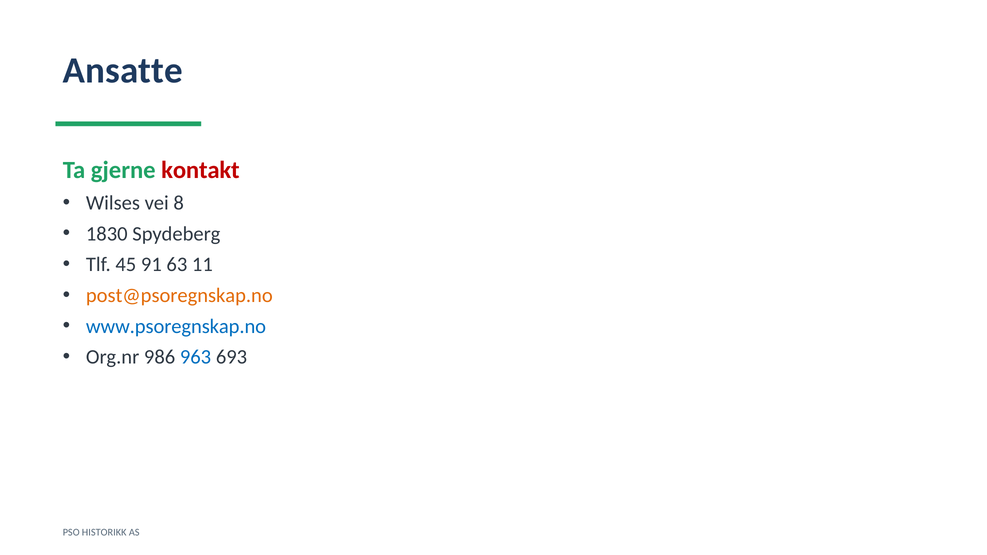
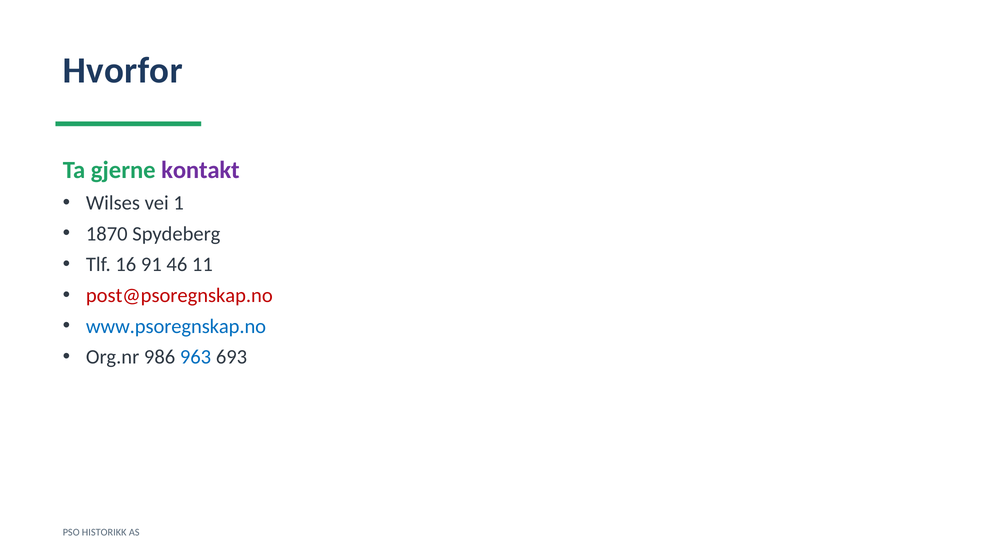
Ansatte: Ansatte -> Hvorfor (123, 70)
kontakt colour: red -> purple (200, 170)
8: 8 -> 1 (179, 203)
1830: 1830 -> 1870 (107, 234)
45: 45 -> 16 (126, 265)
63: 63 -> 46 (177, 265)
post@psoregnskap.no colour: orange -> red (179, 296)
